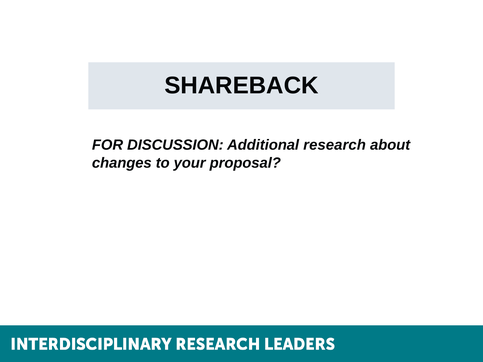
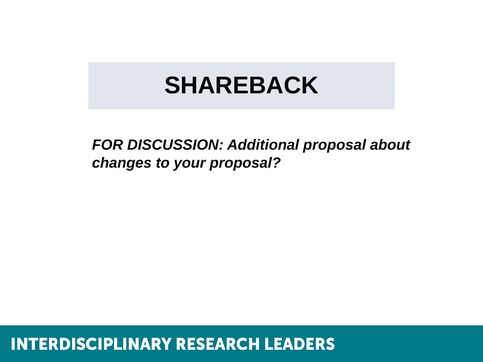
Additional research: research -> proposal (335, 145)
